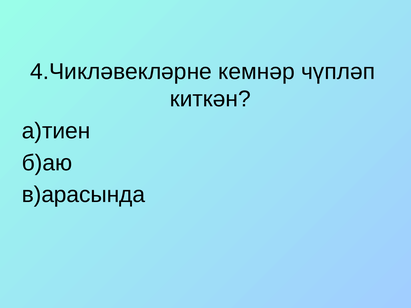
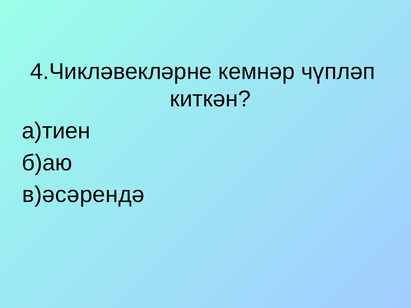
в)арасында: в)арасында -> в)әсәрендә (83, 195)
